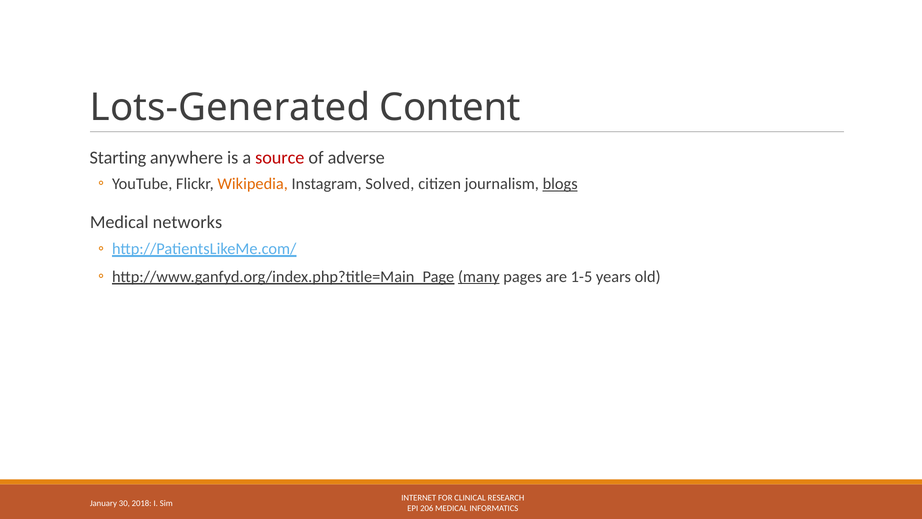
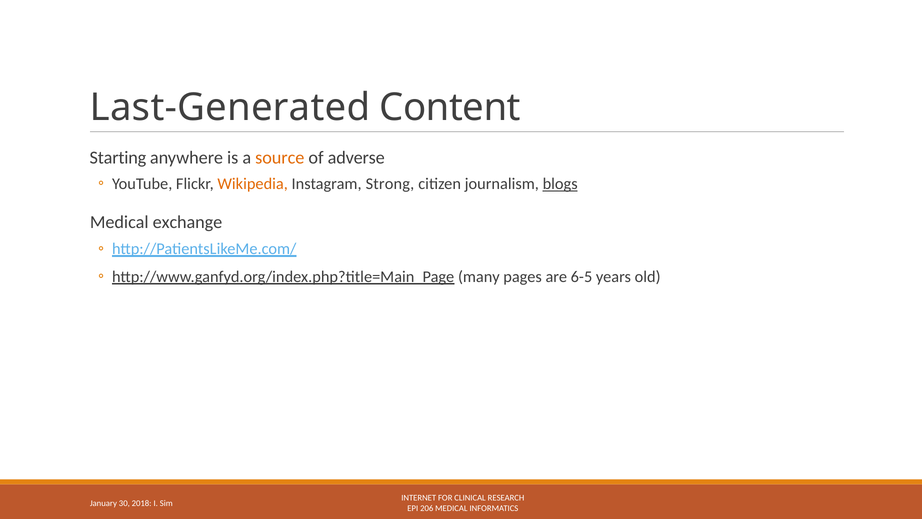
Lots-Generated: Lots-Generated -> Last-Generated (230, 107)
source colour: red -> orange (280, 157)
Solved: Solved -> Strong (390, 184)
networks: networks -> exchange (188, 222)
many underline: present -> none (479, 276)
1-5: 1-5 -> 6-5 (581, 276)
